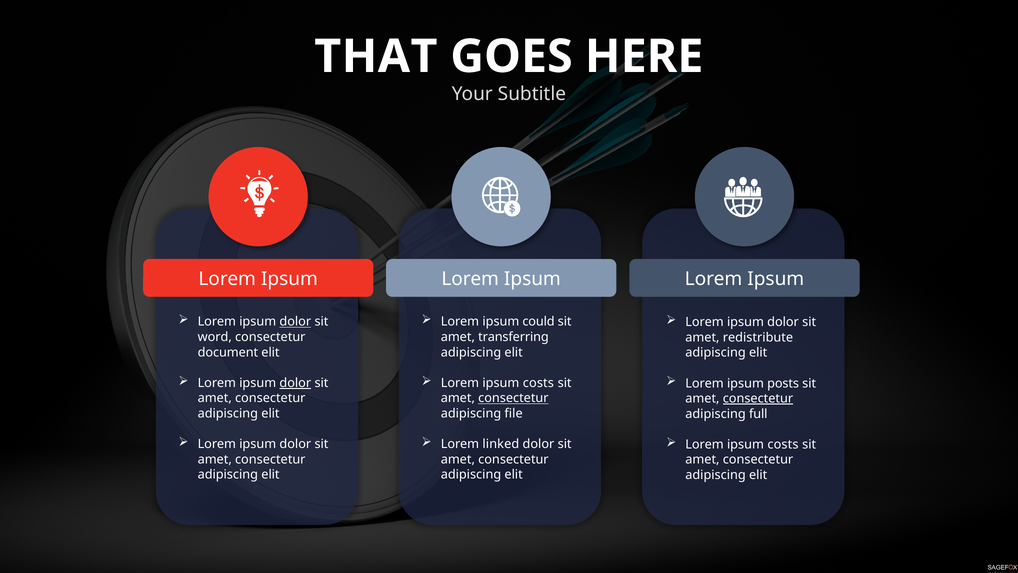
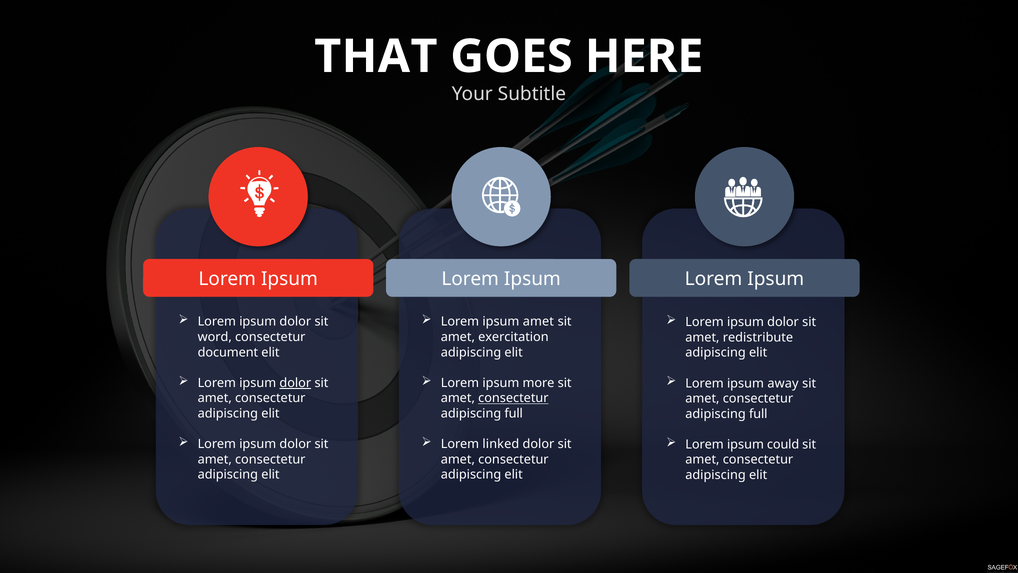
dolor underline: present -> none (295, 322)
ipsum could: could -> amet (538, 322)
transferring: transferring -> exercitation (513, 337)
costs: costs -> more (538, 383)
posts: posts -> away (783, 383)
consectetur underline: present -> none (758, 398)
file: file -> full (514, 413)
costs: costs -> could (783, 444)
